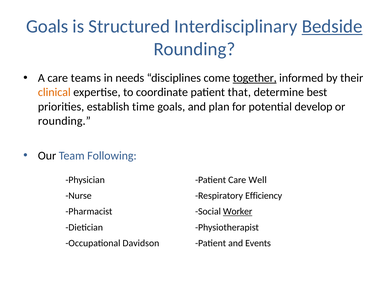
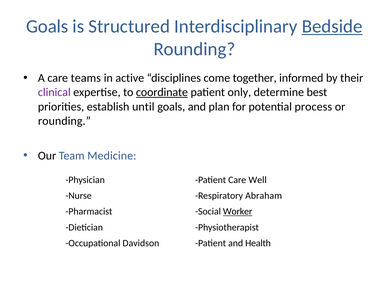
needs: needs -> active (130, 78)
together underline: present -> none (255, 78)
clinical colour: orange -> purple (54, 92)
coordinate underline: none -> present (162, 92)
that: that -> only (239, 92)
time: time -> until (143, 106)
develop: develop -> process (313, 106)
Following: Following -> Medicine (112, 156)
Efficiency: Efficiency -> Abraham (264, 196)
Events: Events -> Health (258, 243)
